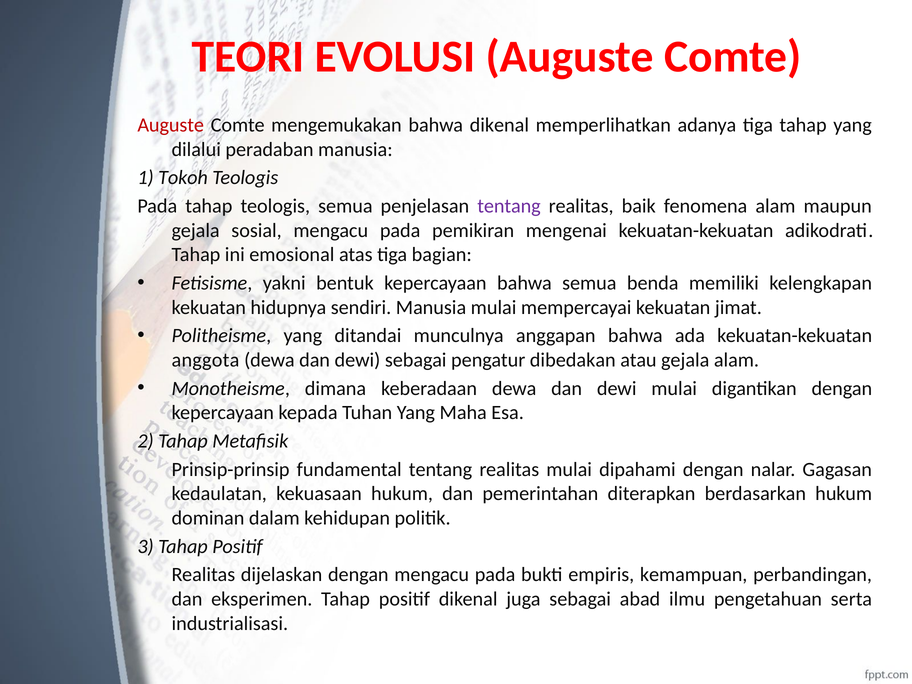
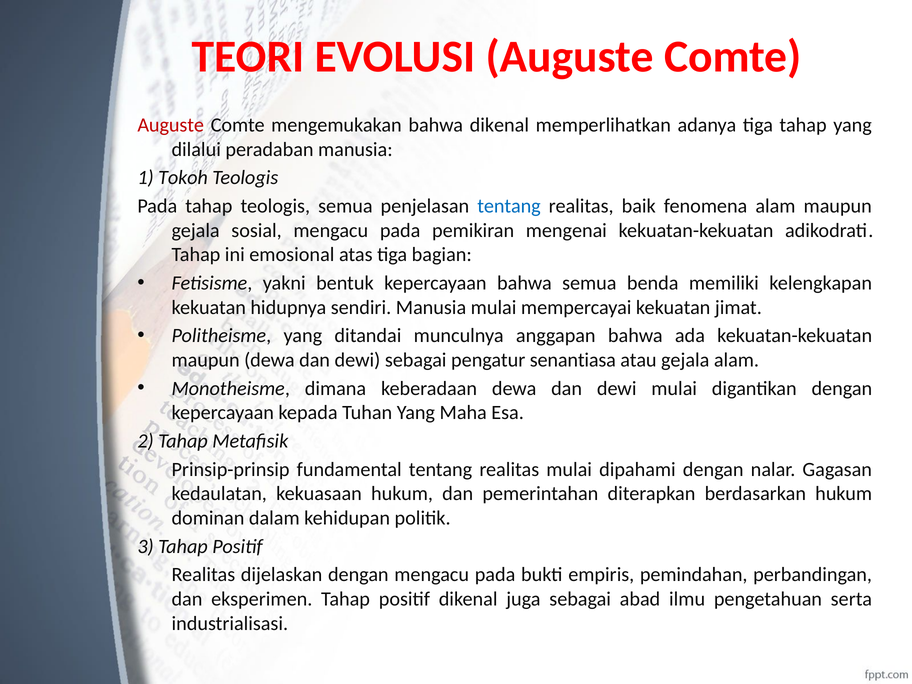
tentang colour: purple -> blue (509, 206)
anggota: anggota -> maupun (206, 360)
dibedakan: dibedakan -> senantiasa (573, 360)
kemampuan: kemampuan -> pemindahan (694, 575)
